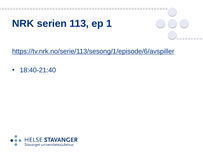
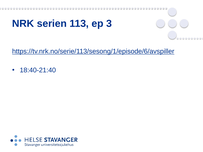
1: 1 -> 3 (109, 24)
